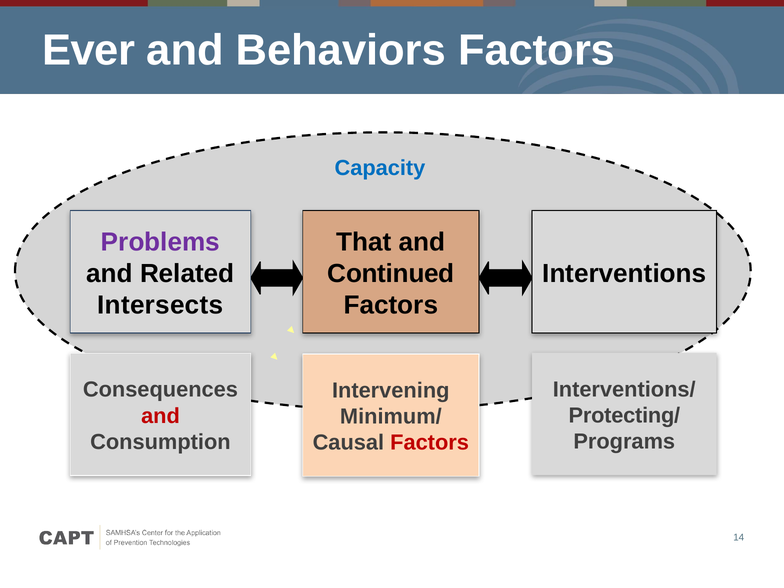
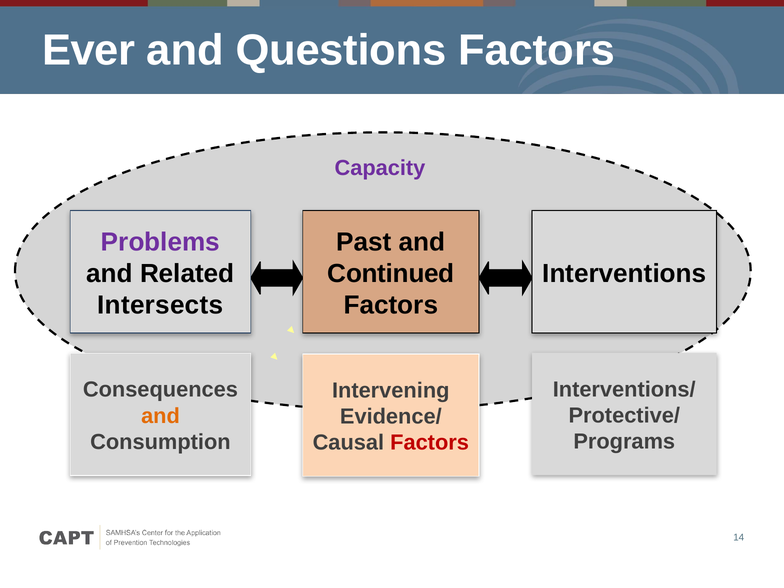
Behaviors: Behaviors -> Questions (341, 50)
Capacity colour: blue -> purple (380, 168)
That: That -> Past (364, 242)
Protecting/: Protecting/ -> Protective/ (624, 415)
and colour: red -> orange (160, 416)
Minimum/: Minimum/ -> Evidence/ (391, 417)
